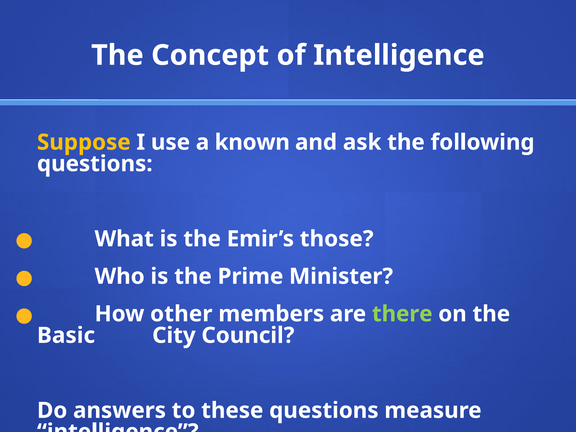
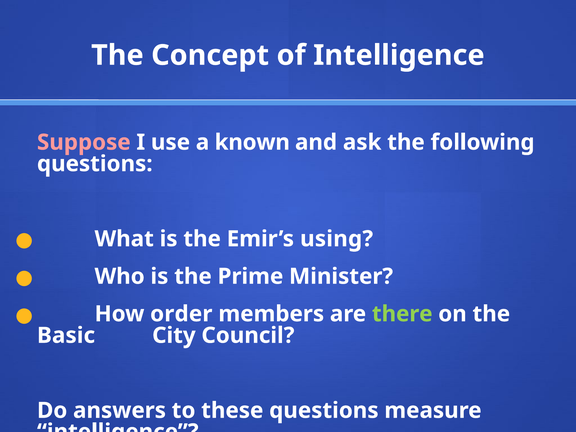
Suppose colour: yellow -> pink (84, 142)
those: those -> using (337, 239)
other: other -> order (181, 314)
